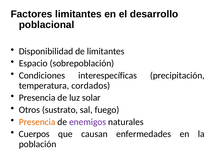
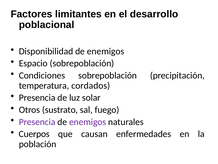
Disponibilidad de limitantes: limitantes -> enemigos (106, 51)
Condiciones interespecíficas: interespecíficas -> sobrepoblación (108, 75)
Presencia colour: orange -> purple (37, 122)
